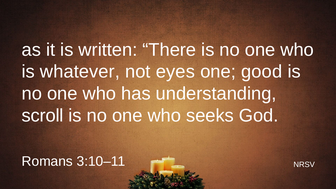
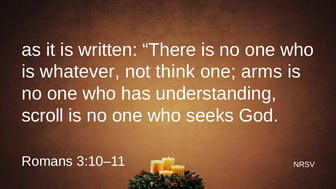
eyes: eyes -> think (175, 72)
good: good -> arms (262, 72)
